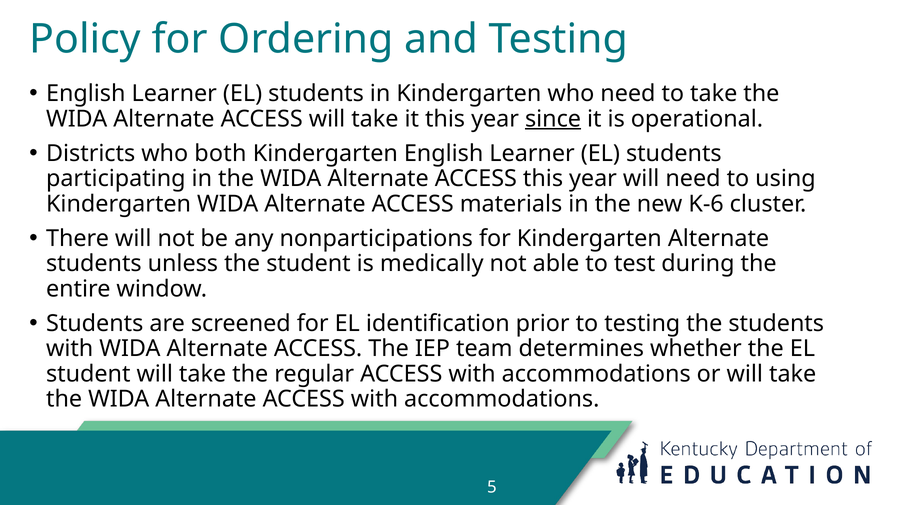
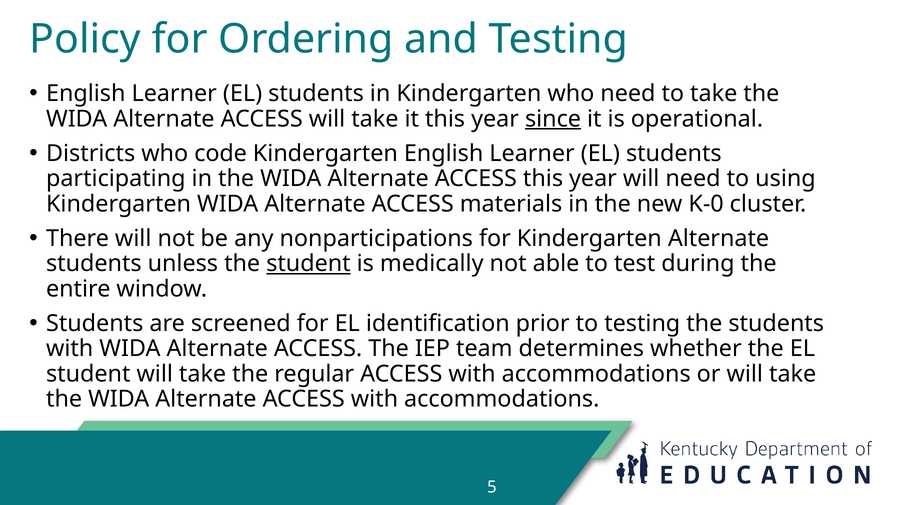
both: both -> code (221, 153)
K-6: K-6 -> K-0 (706, 204)
student underline: none -> present (308, 264)
